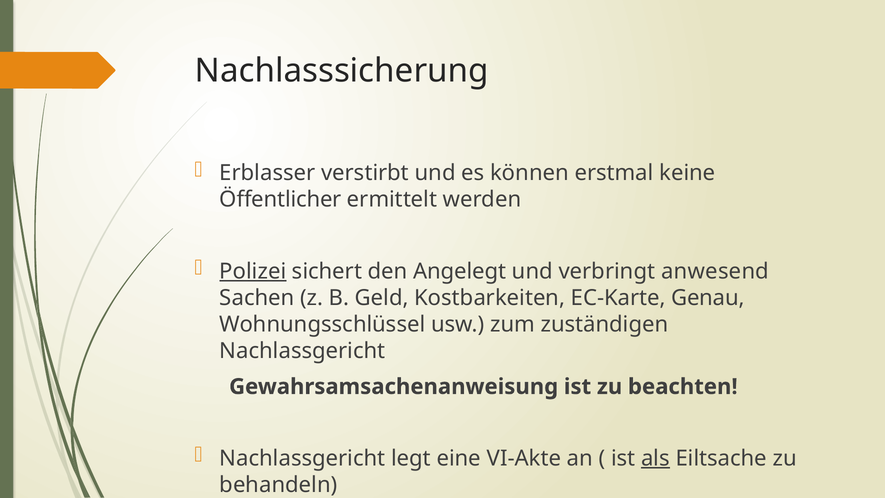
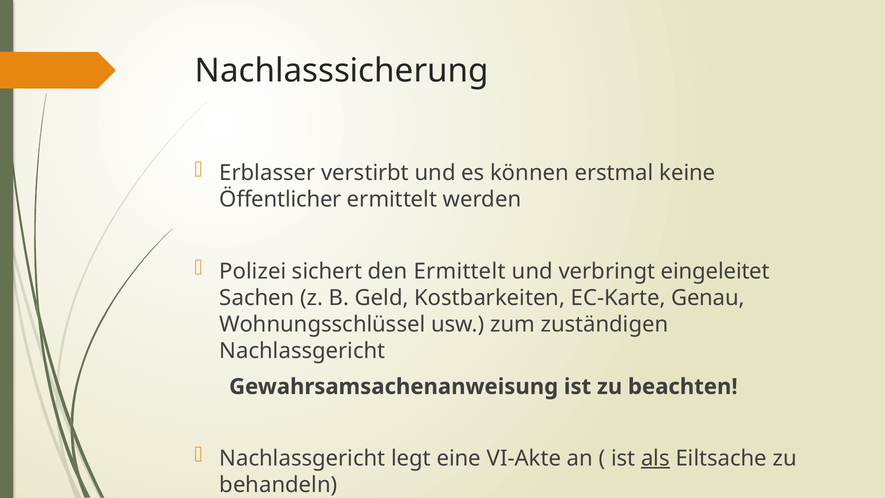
Polizei underline: present -> none (253, 271)
den Angelegt: Angelegt -> Ermittelt (460, 271)
anwesend: anwesend -> eingeleitet (715, 271)
